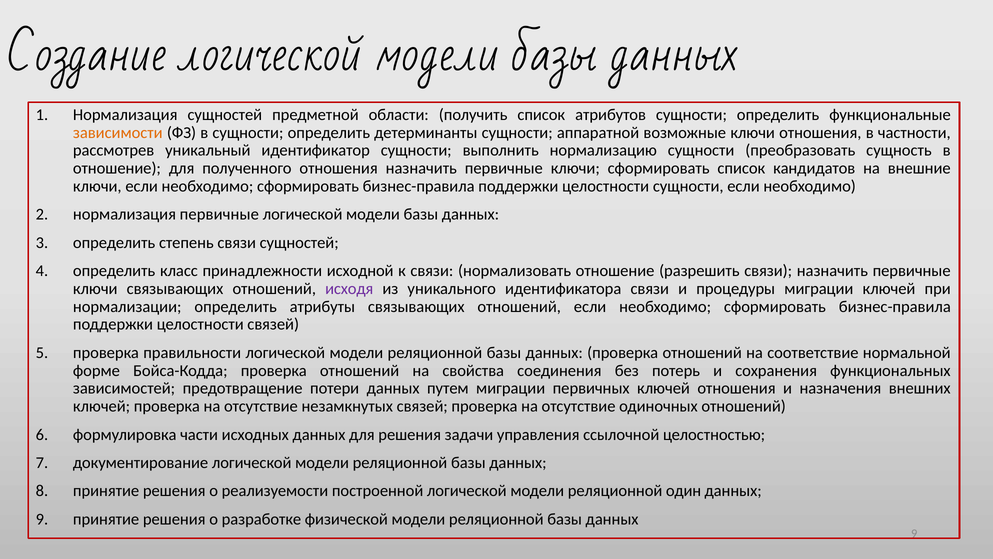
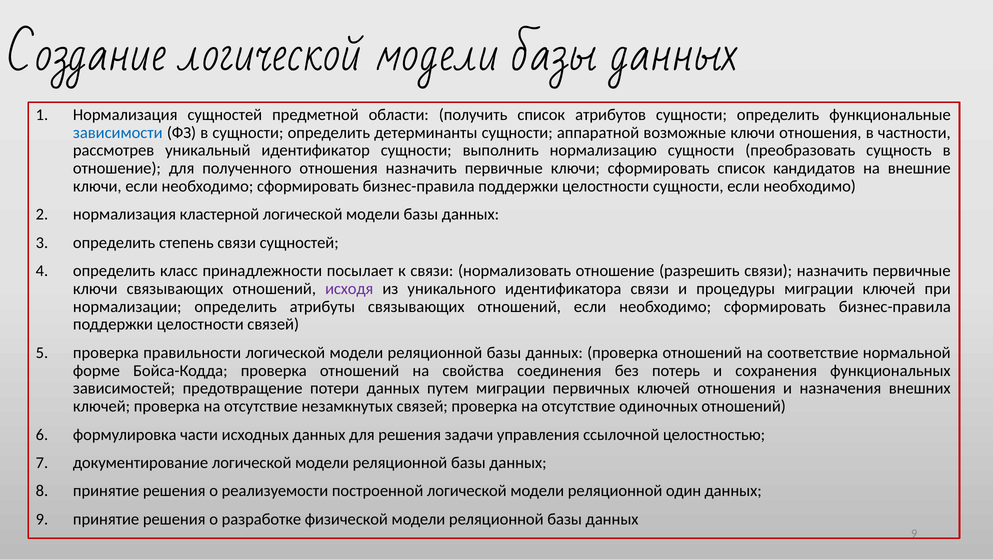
зависимости colour: orange -> blue (118, 132)
нормализация первичные: первичные -> кластерной (219, 214)
исходной: исходной -> посылает (360, 271)
